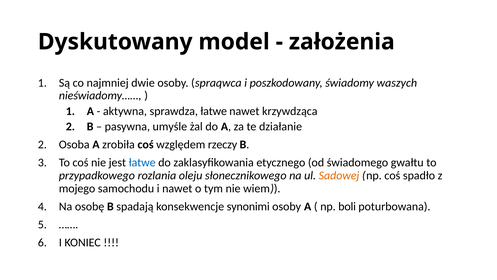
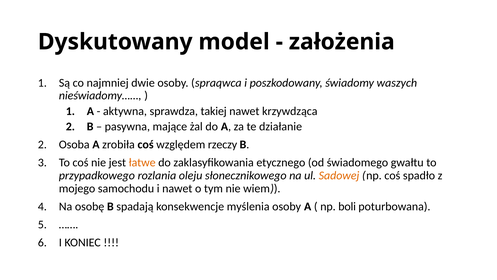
sprawdza łatwe: łatwe -> takiej (214, 111)
umyśle: umyśle -> mające (170, 126)
łatwe colour: blue -> orange (142, 162)
synonimi: synonimi -> myślenia (248, 206)
